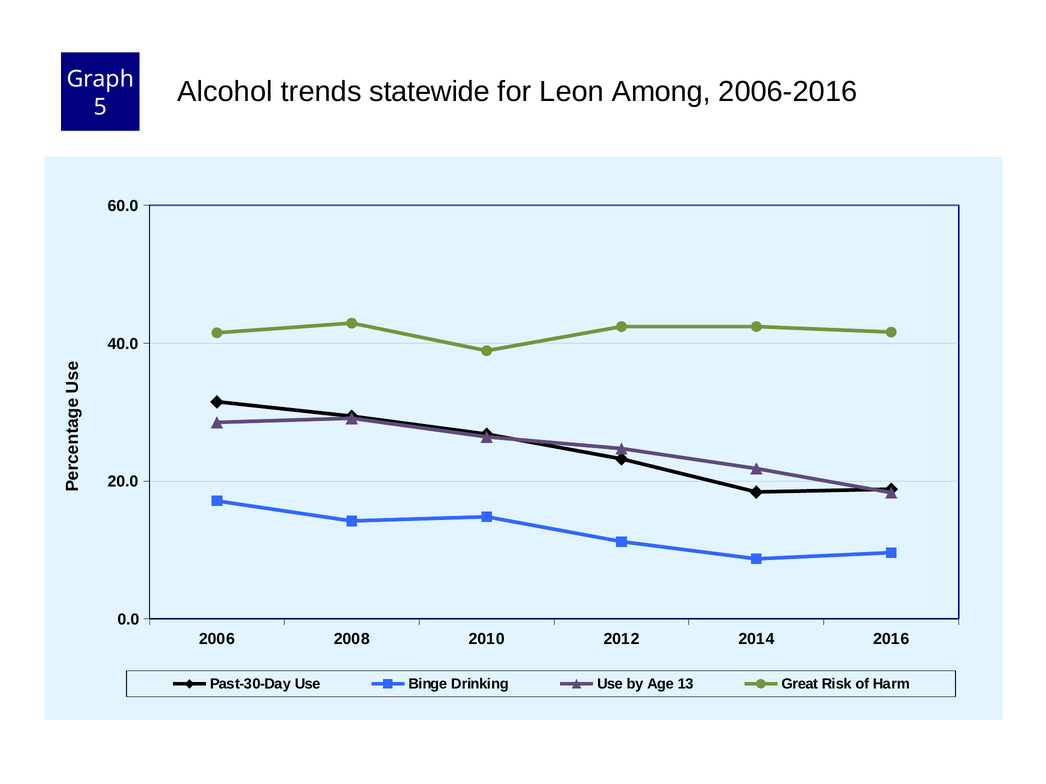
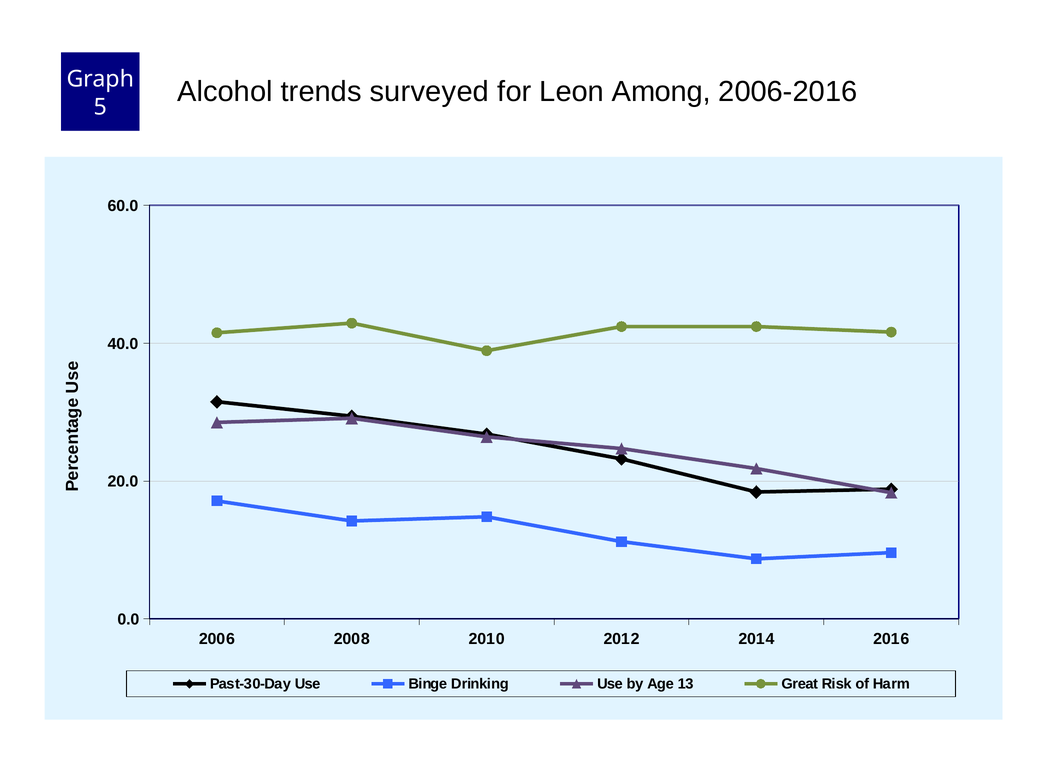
statewide: statewide -> surveyed (429, 92)
